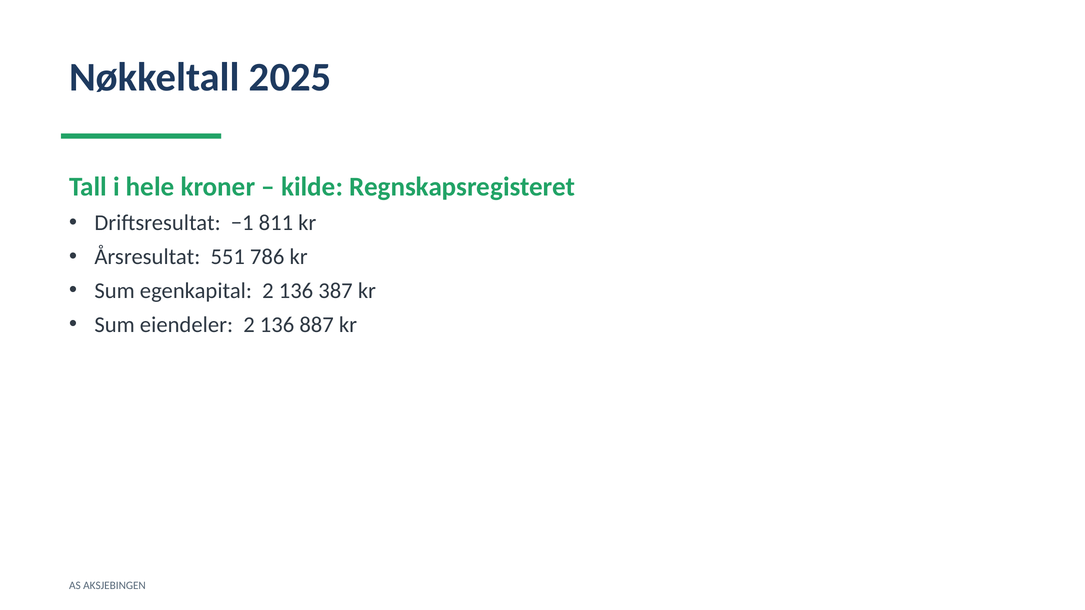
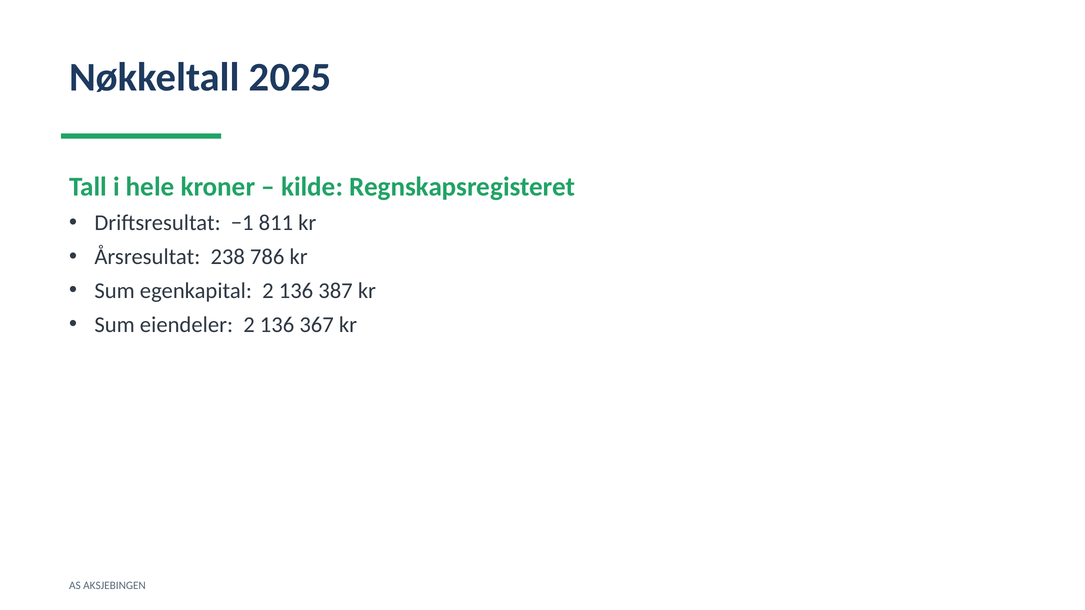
551: 551 -> 238 (228, 257)
887: 887 -> 367 (317, 325)
